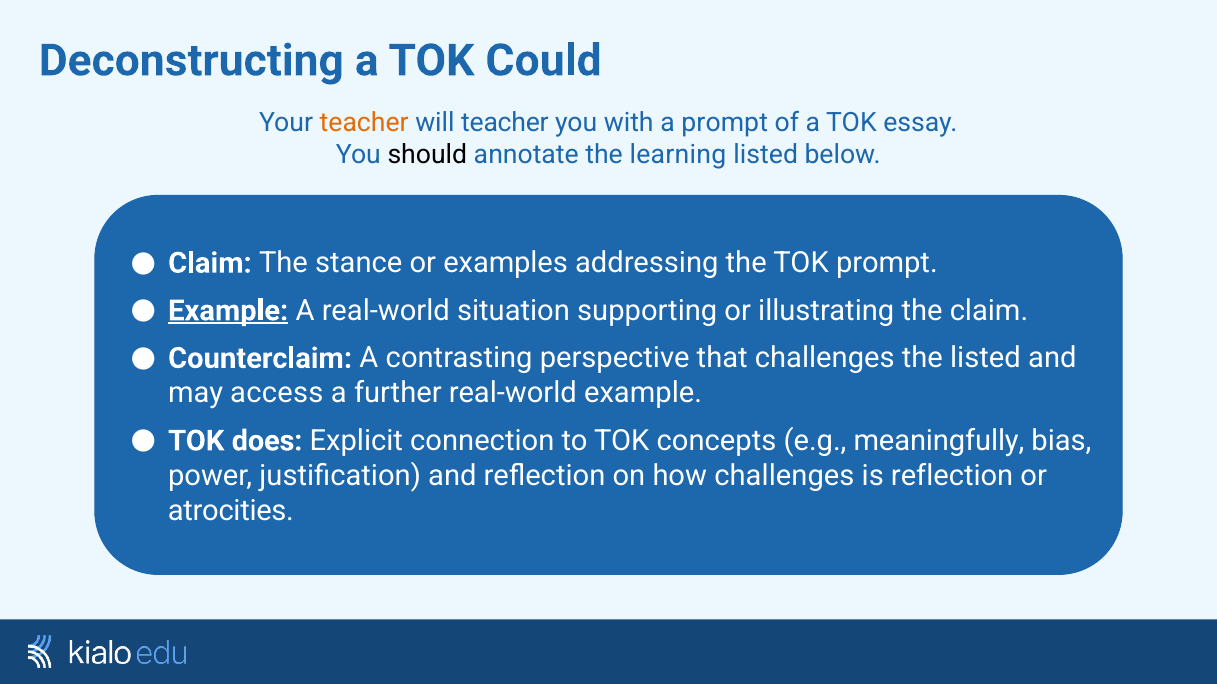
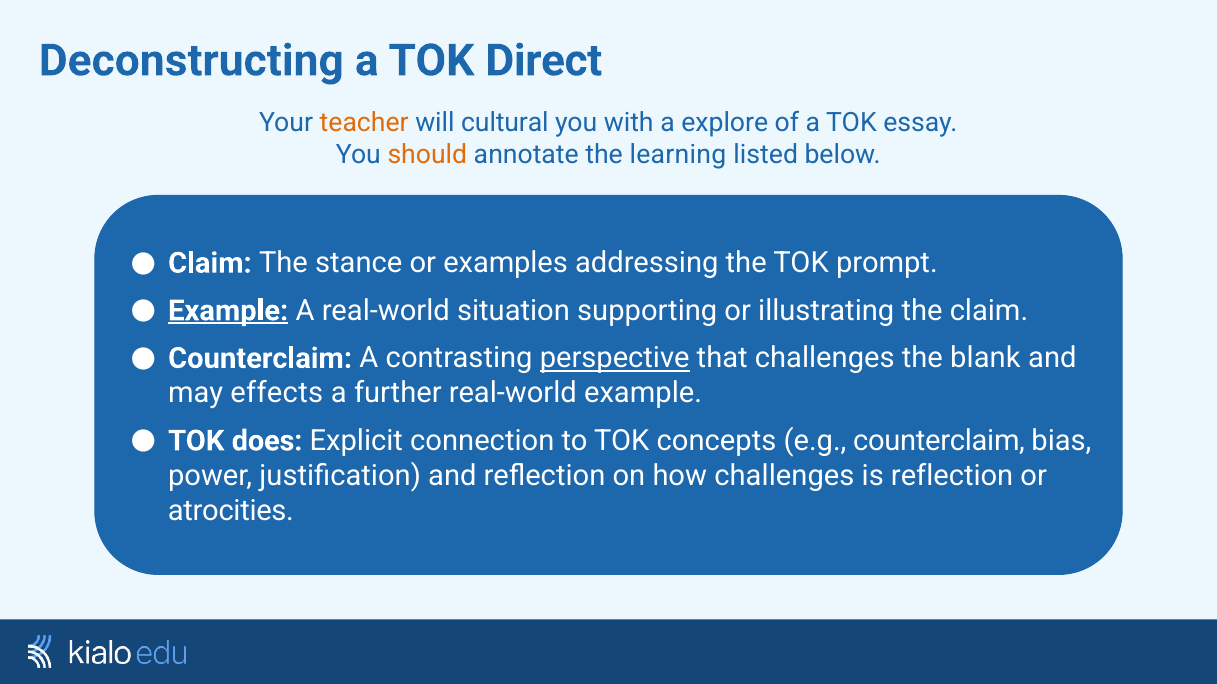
Could: Could -> Direct (544, 61)
will teacher: teacher -> cultural (505, 123)
a prompt: prompt -> explore (725, 123)
should colour: black -> orange (427, 154)
perspective underline: none -> present (615, 359)
the listed: listed -> blank (985, 359)
access: access -> effects (277, 394)
e.g meaningfully: meaningfully -> counterclaim (939, 441)
